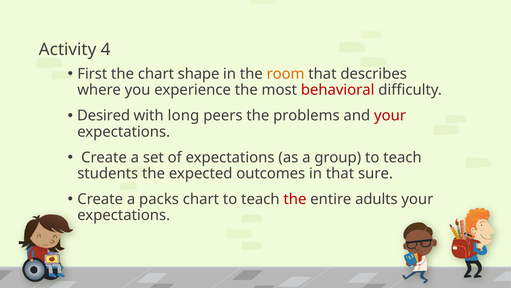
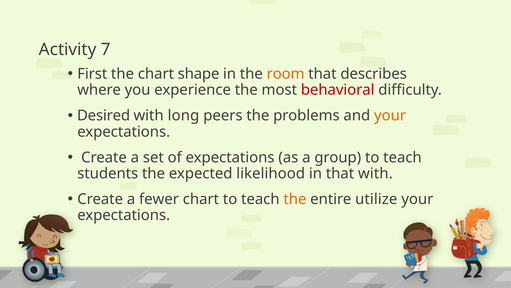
4: 4 -> 7 (106, 49)
your colour: red -> orange (390, 115)
outcomes: outcomes -> likelihood (271, 173)
that sure: sure -> with (375, 173)
packs: packs -> fewer (159, 199)
the colour: red -> orange (295, 199)
adults: adults -> utilize (376, 199)
